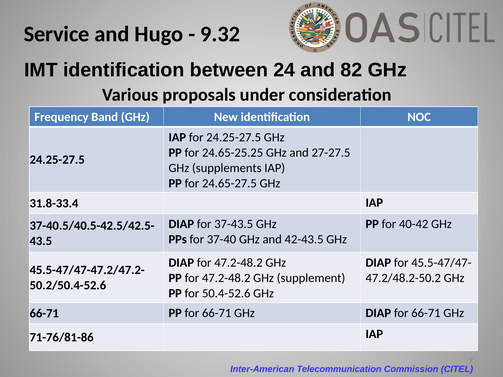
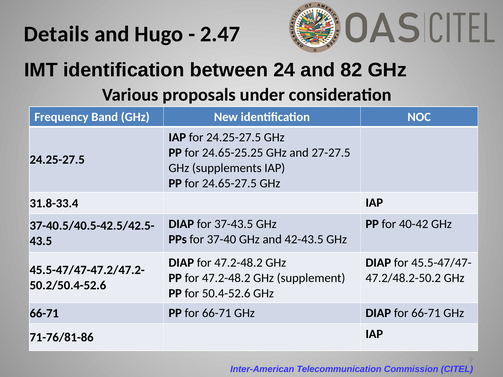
Service: Service -> Details (56, 34)
9.32: 9.32 -> 2.47 (220, 34)
